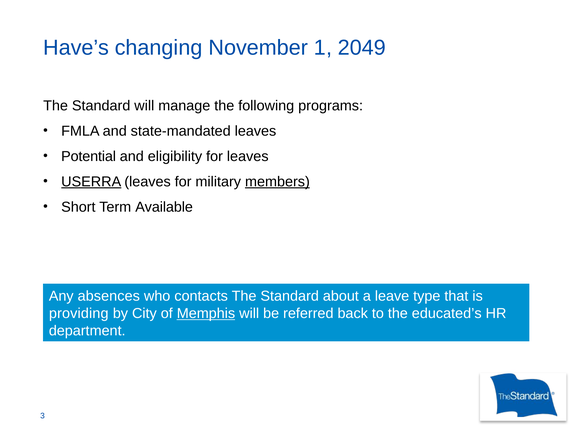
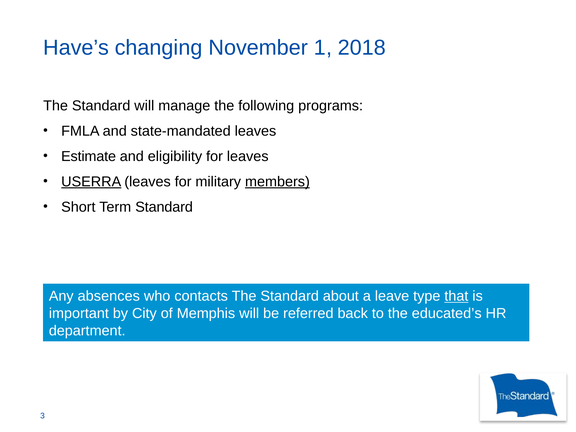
2049: 2049 -> 2018 (362, 48)
Potential: Potential -> Estimate (89, 156)
Term Available: Available -> Standard (164, 207)
that underline: none -> present (456, 296)
providing: providing -> important (79, 313)
Memphis underline: present -> none (206, 313)
